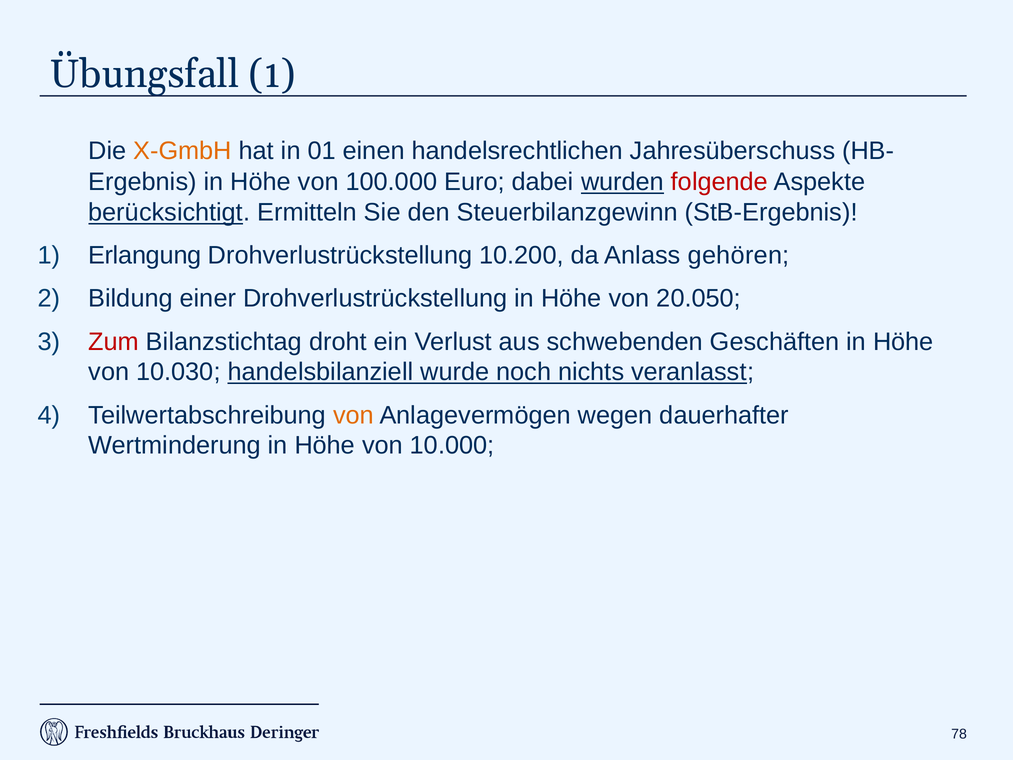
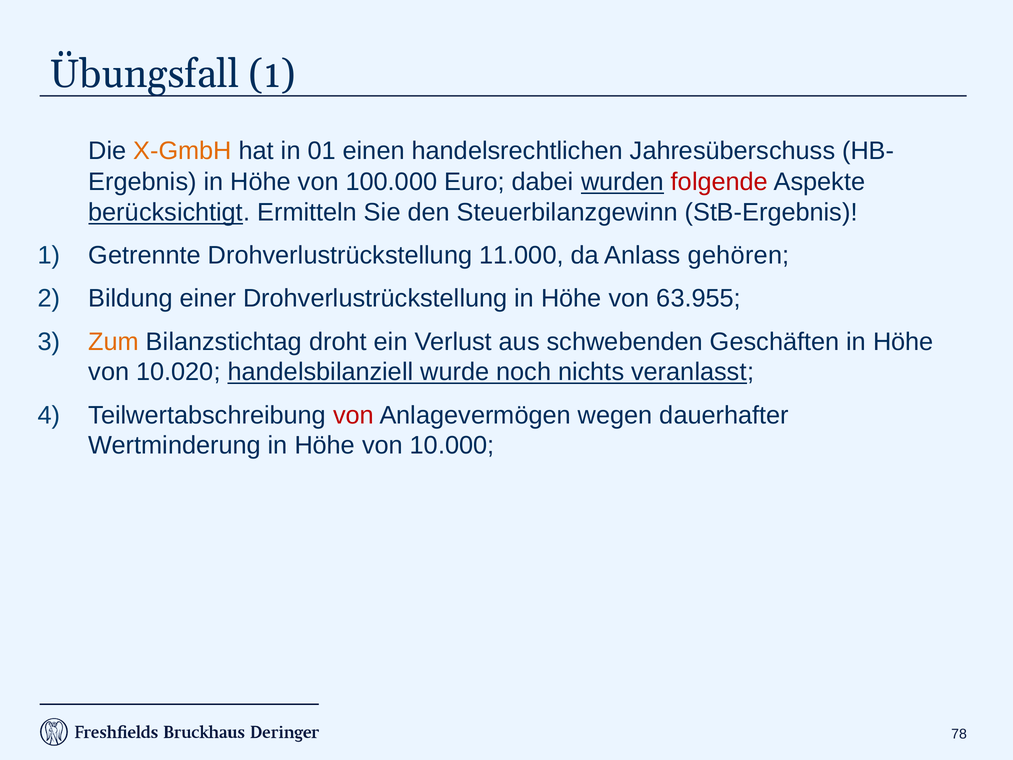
Erlangung: Erlangung -> Getrennte (145, 255)
10.200: 10.200 -> 11.000 (521, 255)
20.050: 20.050 -> 63.955 (699, 298)
Zum colour: red -> orange (114, 342)
10.030: 10.030 -> 10.020 (178, 372)
von colour: orange -> red (353, 415)
